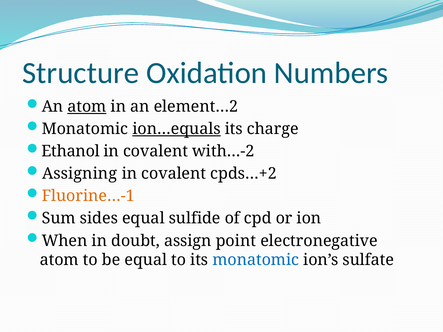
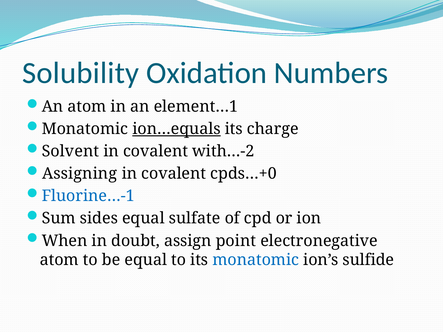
Structure: Structure -> Solubility (81, 73)
atom underline: present -> none (87, 107)
element…2: element…2 -> element…1 (196, 107)
Ethanol: Ethanol -> Solvent (70, 151)
cpds…+2: cpds…+2 -> cpds…+0 (243, 174)
Fluorine…-1 colour: orange -> blue (88, 196)
sulfide: sulfide -> sulfate (195, 219)
sulfate: sulfate -> sulfide (368, 260)
